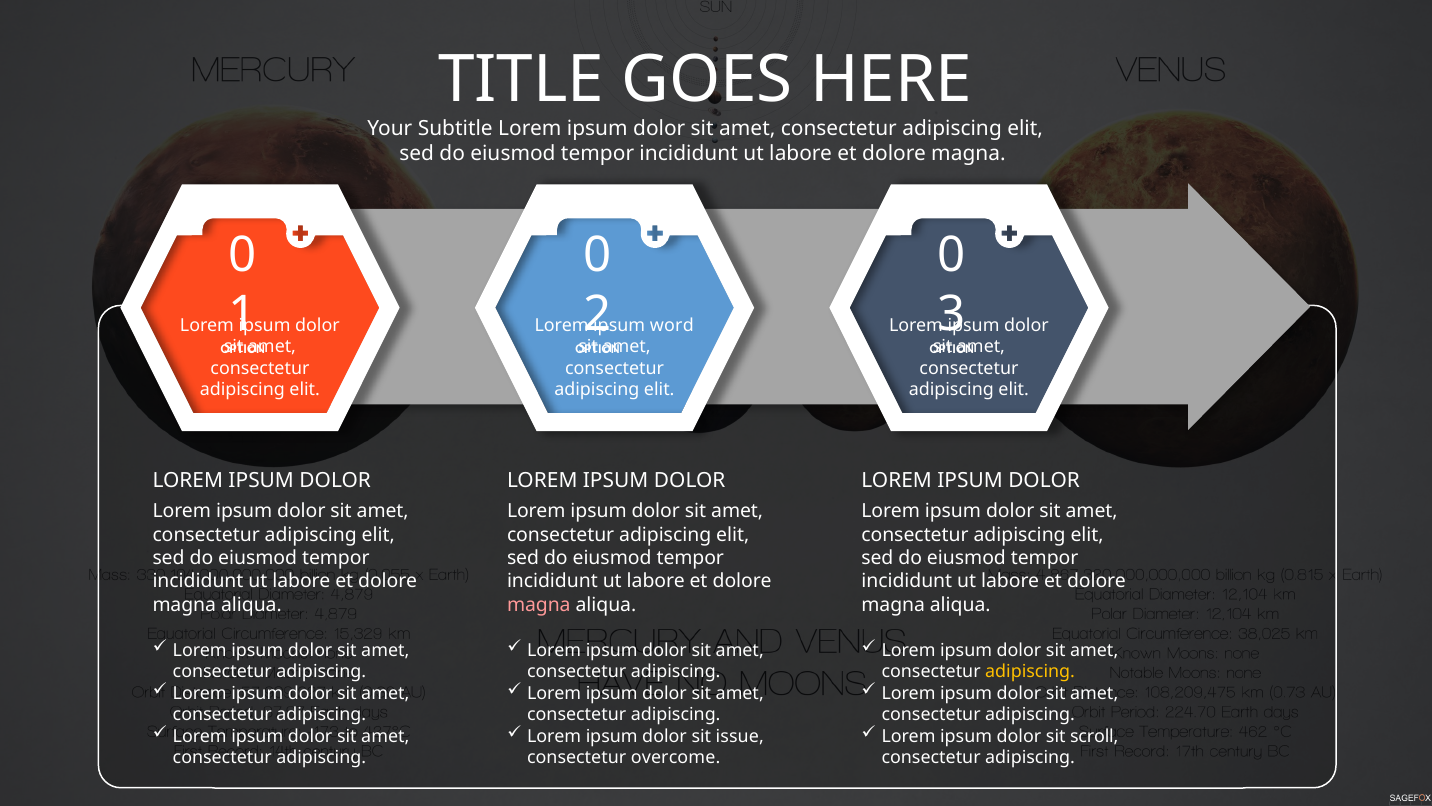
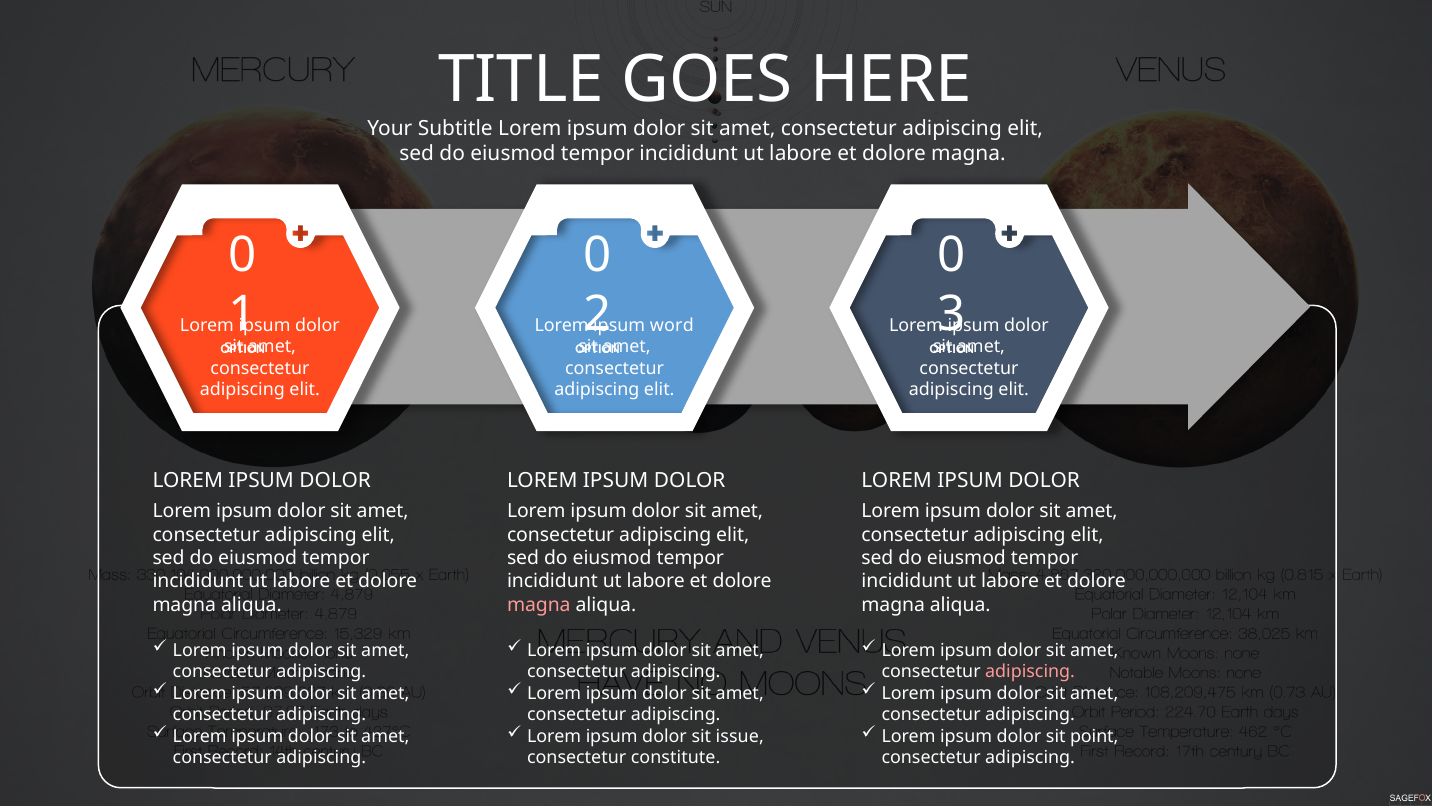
adipiscing colour: yellow -> pink (1030, 672)
scroll: scroll -> point (1094, 736)
overcome: overcome -> constitute (676, 757)
